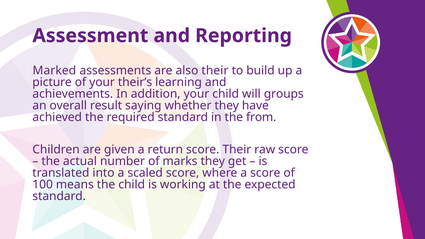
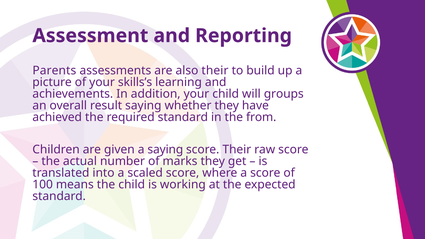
Marked: Marked -> Parents (54, 71)
their’s: their’s -> skills’s (135, 82)
a return: return -> saying (165, 150)
